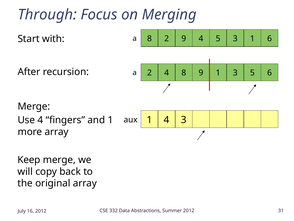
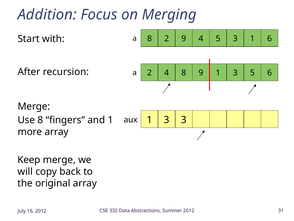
Through: Through -> Addition (47, 15)
4: 4 -> 3 (167, 120)
Use 4: 4 -> 8 (40, 120)
